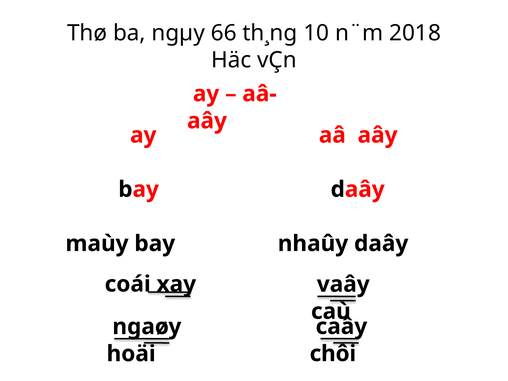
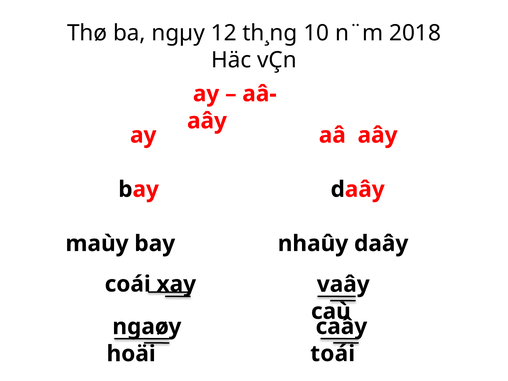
66: 66 -> 12 (224, 33)
chôi: chôi -> toái (333, 354)
